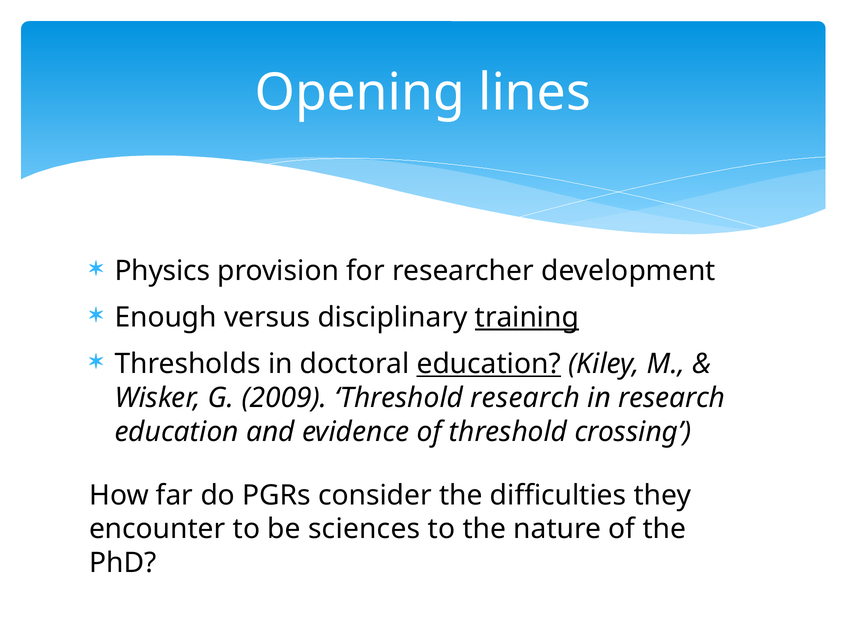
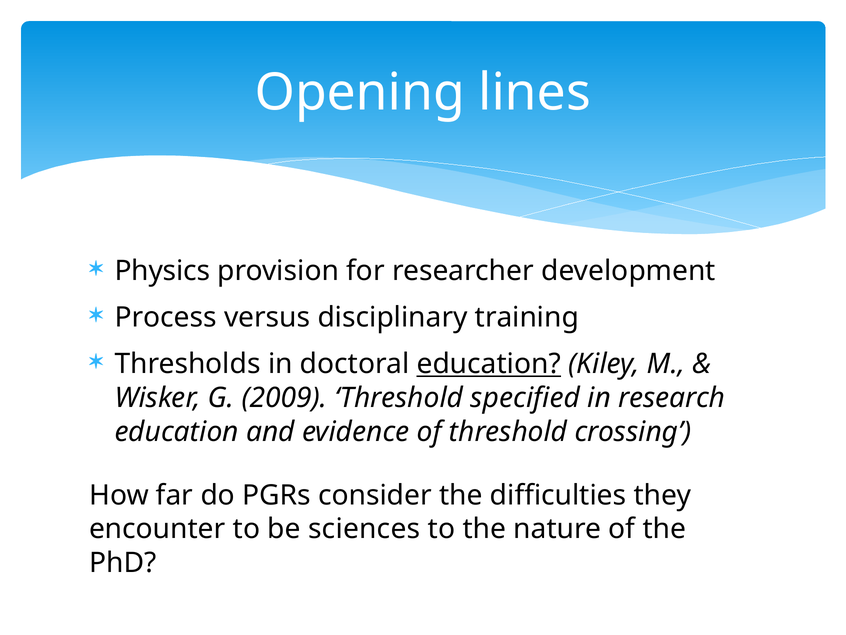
Enough: Enough -> Process (166, 317)
training underline: present -> none (527, 317)
Threshold research: research -> specified (525, 398)
